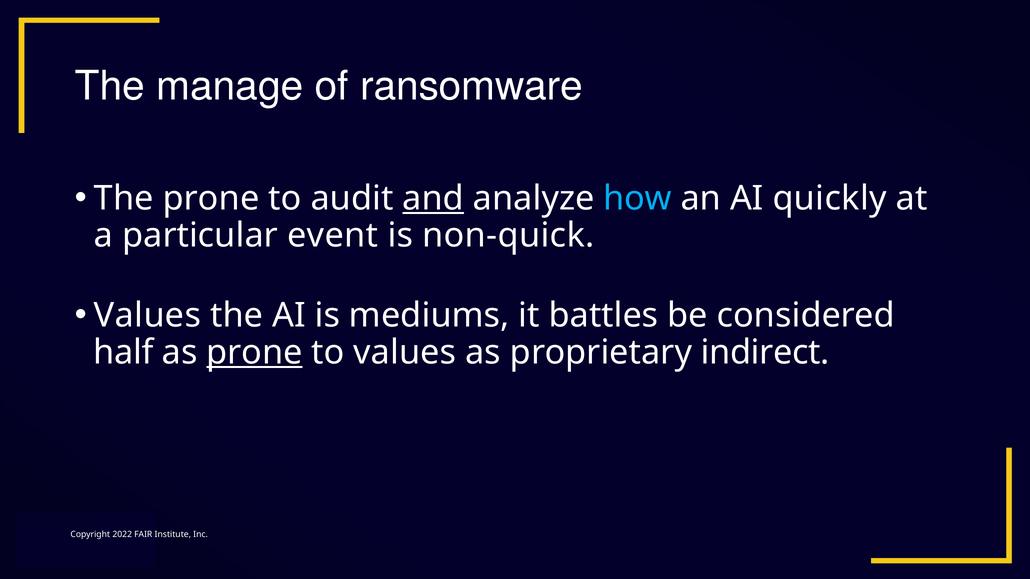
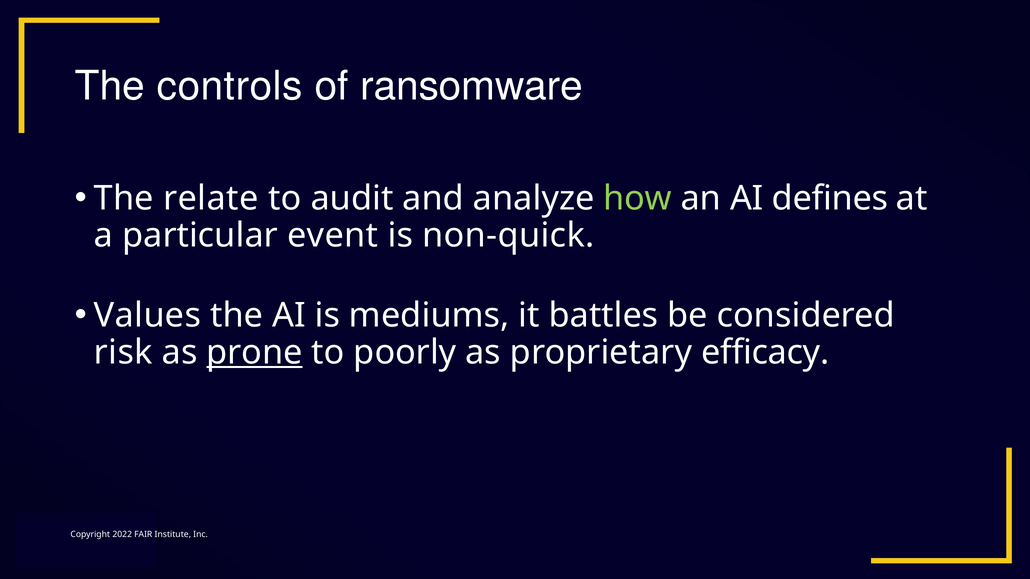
manage: manage -> controls (230, 87)
The prone: prone -> relate (211, 198)
and underline: present -> none (433, 198)
how colour: light blue -> light green (638, 198)
quickly: quickly -> defines (830, 198)
half: half -> risk (123, 353)
to values: values -> poorly (405, 353)
indirect: indirect -> efficacy (765, 353)
